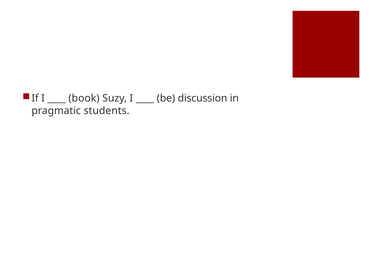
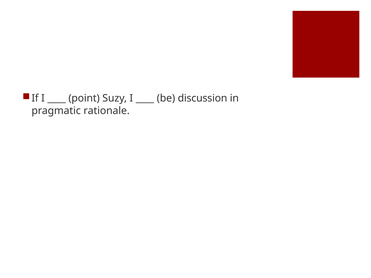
book: book -> point (84, 98)
students: students -> rationale (107, 111)
